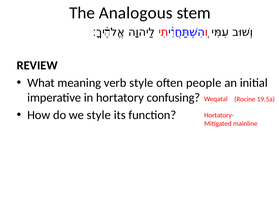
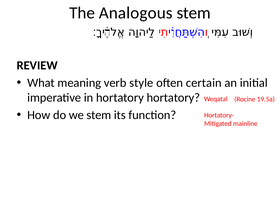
people: people -> certain (204, 83)
hortatory confusing: confusing -> hortatory (173, 98)
we style: style -> stem (99, 115)
